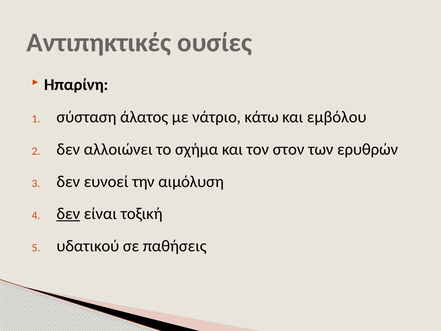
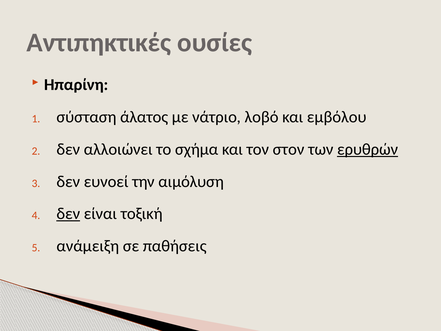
κάτω: κάτω -> λοβό (262, 117)
ερυθρών underline: none -> present (368, 149)
υδατικού: υδατικού -> ανάμειξη (88, 246)
